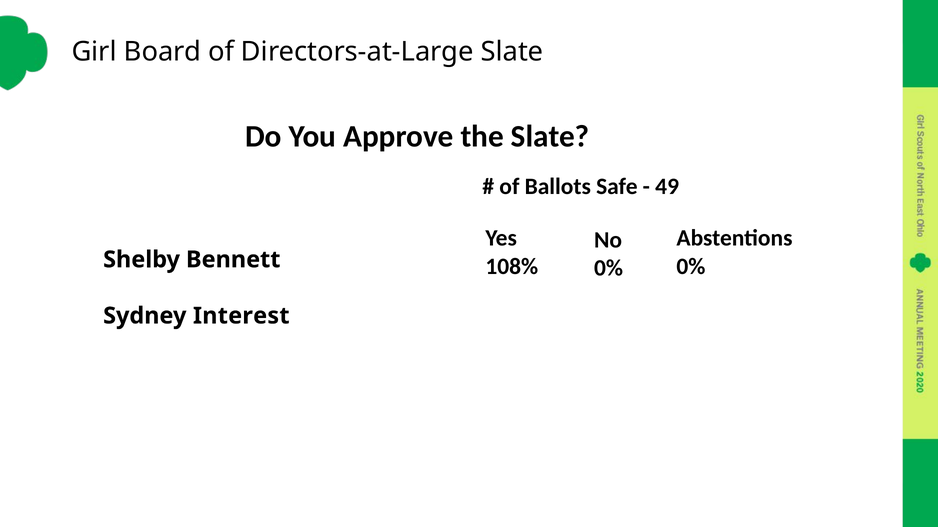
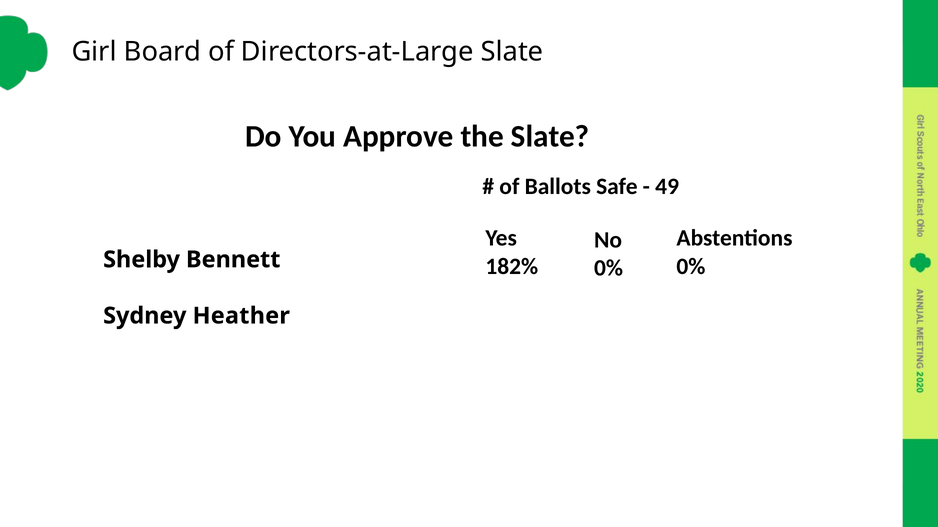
108%: 108% -> 182% (512, 267)
Interest: Interest -> Heather (241, 316)
